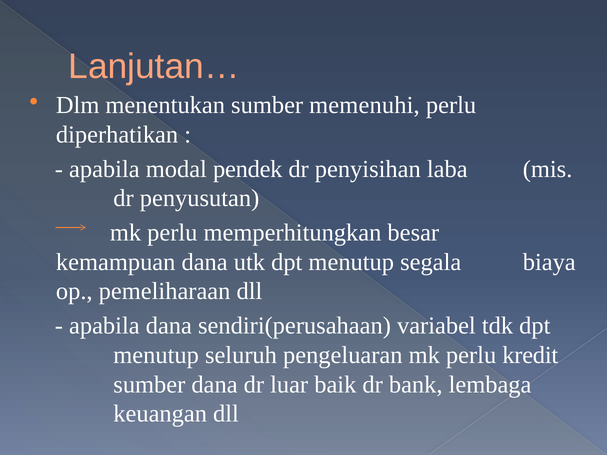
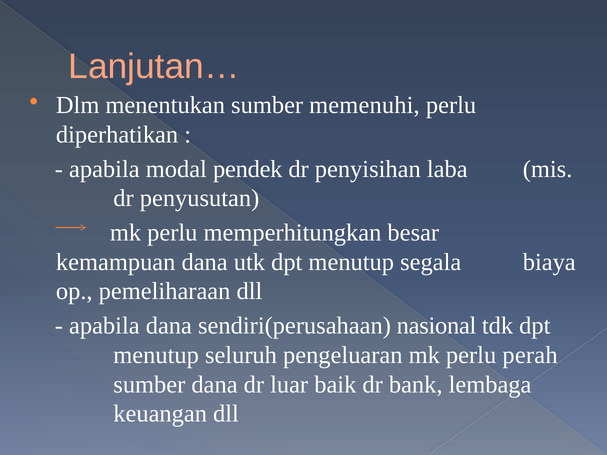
variabel: variabel -> nasional (437, 326)
kredit: kredit -> perah (530, 355)
